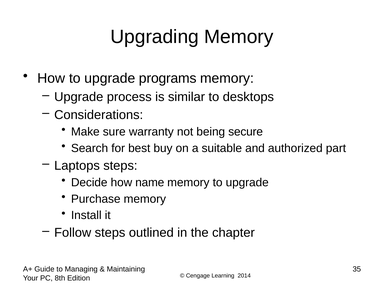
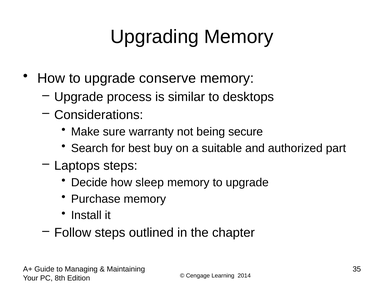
programs: programs -> conserve (168, 78)
name: name -> sleep (150, 183)
